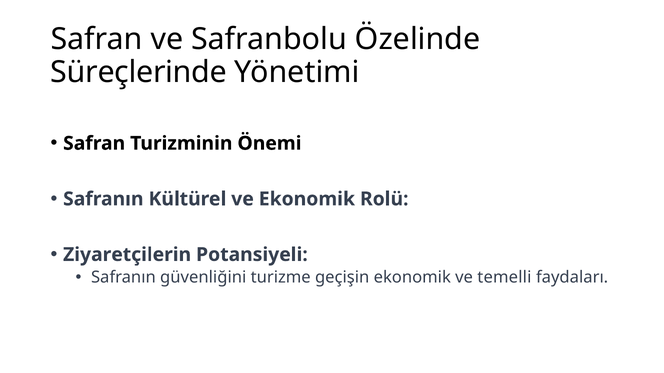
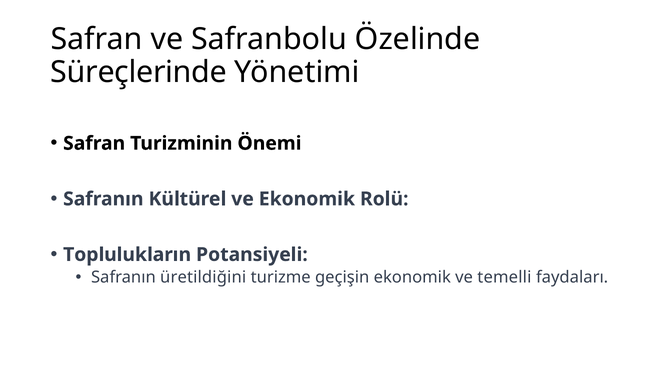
Ziyaretçilerin: Ziyaretçilerin -> Toplulukların (127, 255)
güvenliğini: güvenliğini -> üretildiğini (203, 278)
